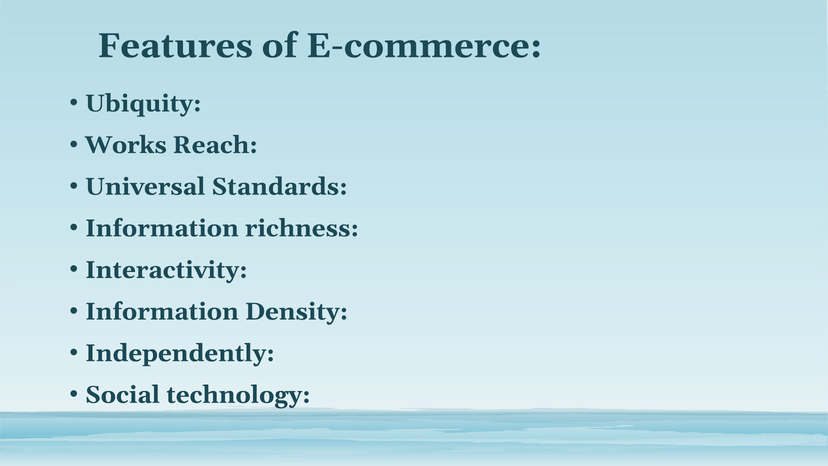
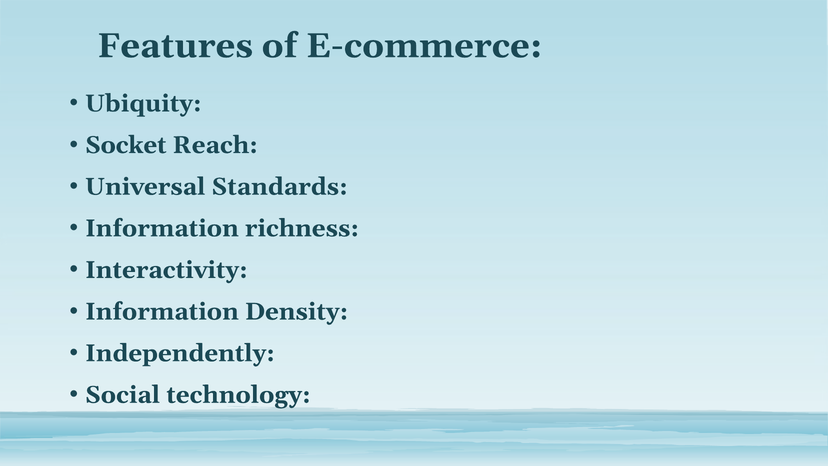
Works: Works -> Socket (126, 145)
